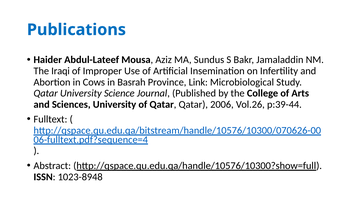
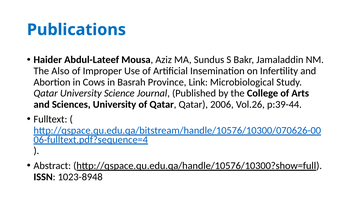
Iraqi: Iraqi -> Also (60, 71)
